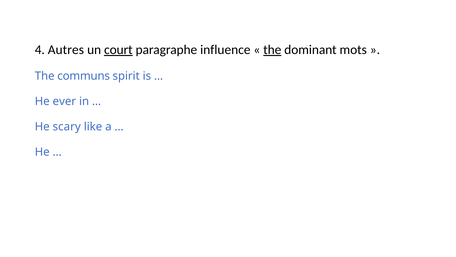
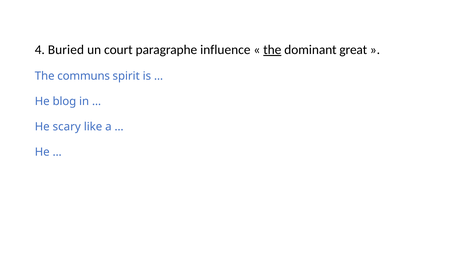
Autres: Autres -> Buried (66, 50)
court underline: present -> none (118, 50)
mots: mots -> great (353, 50)
ever: ever -> blog (64, 101)
